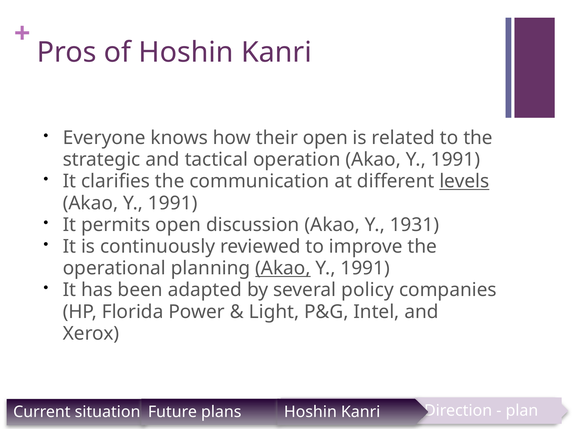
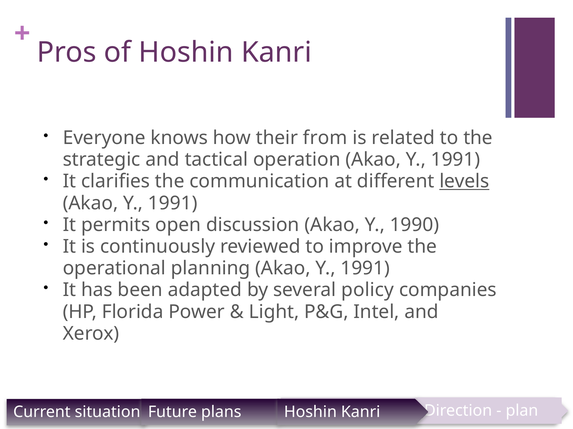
their open: open -> from (325, 138)
1931: 1931 -> 1990 (414, 225)
Akao underline: present -> none (283, 269)
